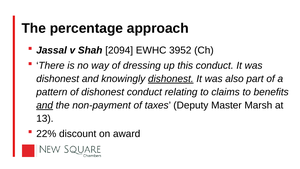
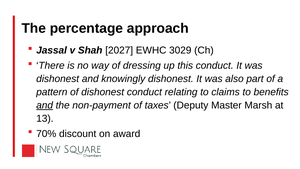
2094: 2094 -> 2027 (119, 50)
3952: 3952 -> 3029 (180, 50)
dishonest underline: present -> none (171, 79)
22%: 22% -> 70% (46, 134)
